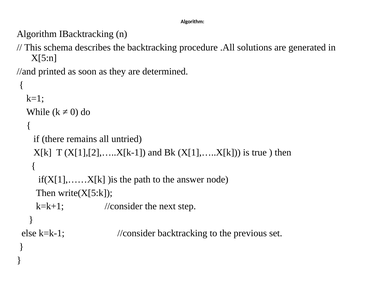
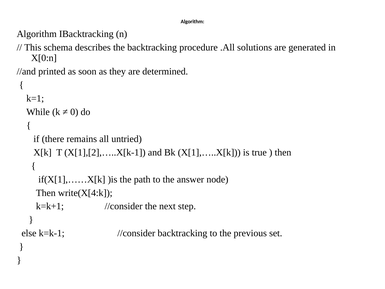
X[5:n: X[5:n -> X[0:n (44, 58)
write(X[5:k: write(X[5:k -> write(X[4:k (85, 193)
